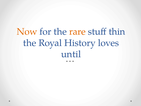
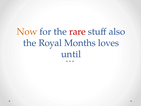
rare colour: orange -> red (77, 32)
thin: thin -> also (117, 32)
History: History -> Months (80, 43)
